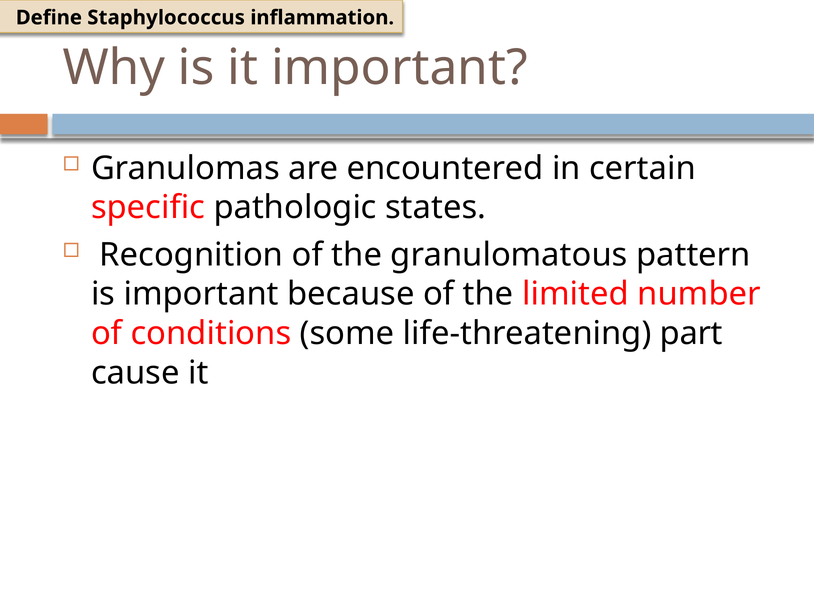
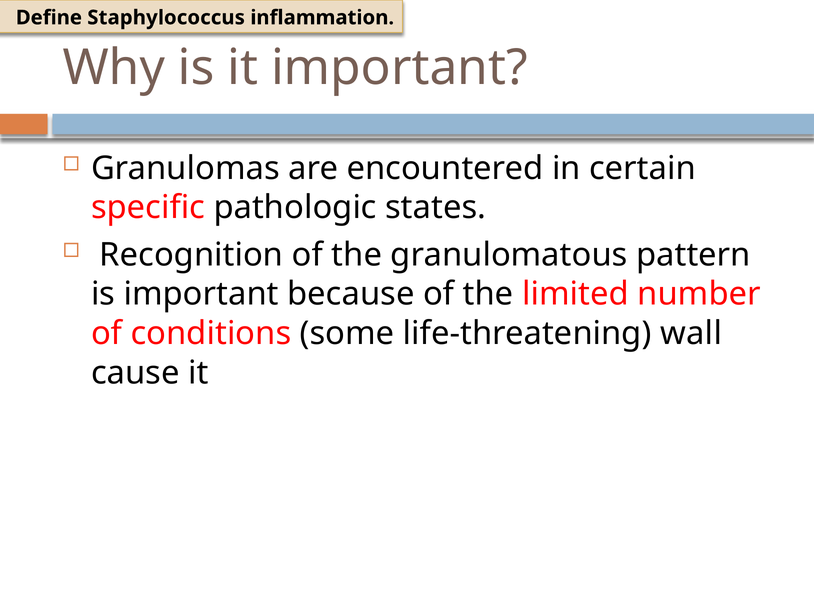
part: part -> wall (691, 334)
